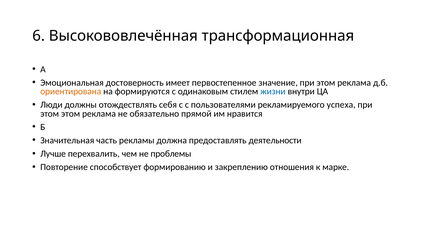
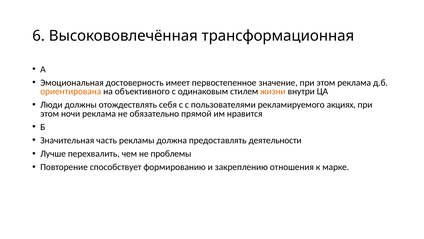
формируются: формируются -> объективного (142, 91)
жизни colour: blue -> orange (273, 91)
успеха: успеха -> акциях (341, 105)
этом этом: этом -> ночи (71, 114)
